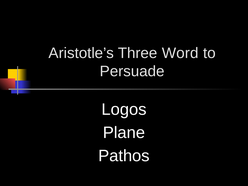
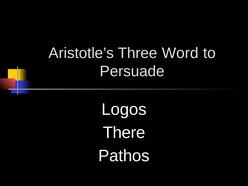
Plane: Plane -> There (124, 133)
